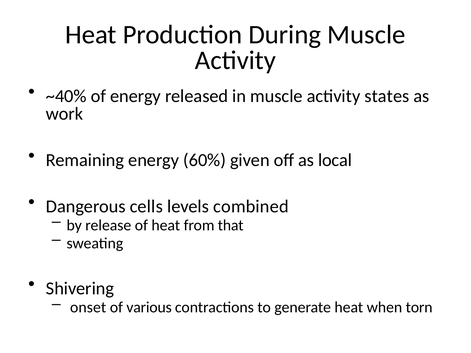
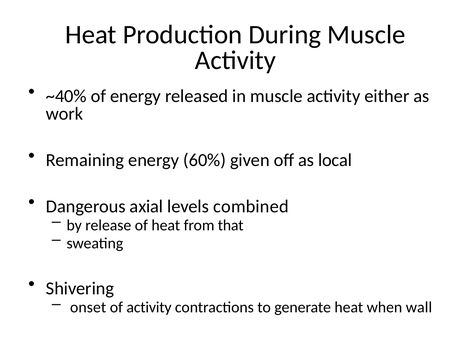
states: states -> either (387, 96)
cells: cells -> axial (146, 206)
of various: various -> activity (149, 308)
torn: torn -> wall (419, 308)
